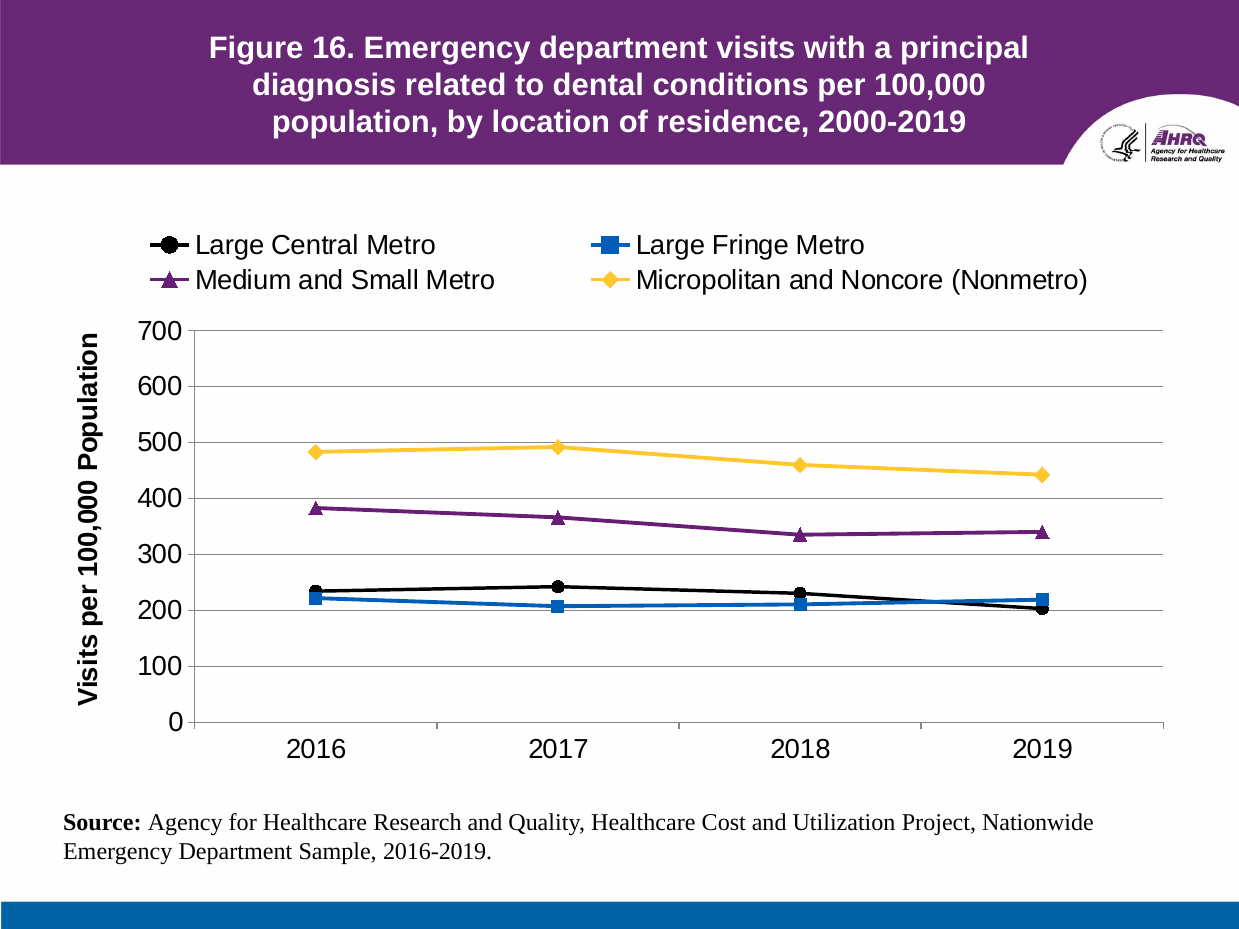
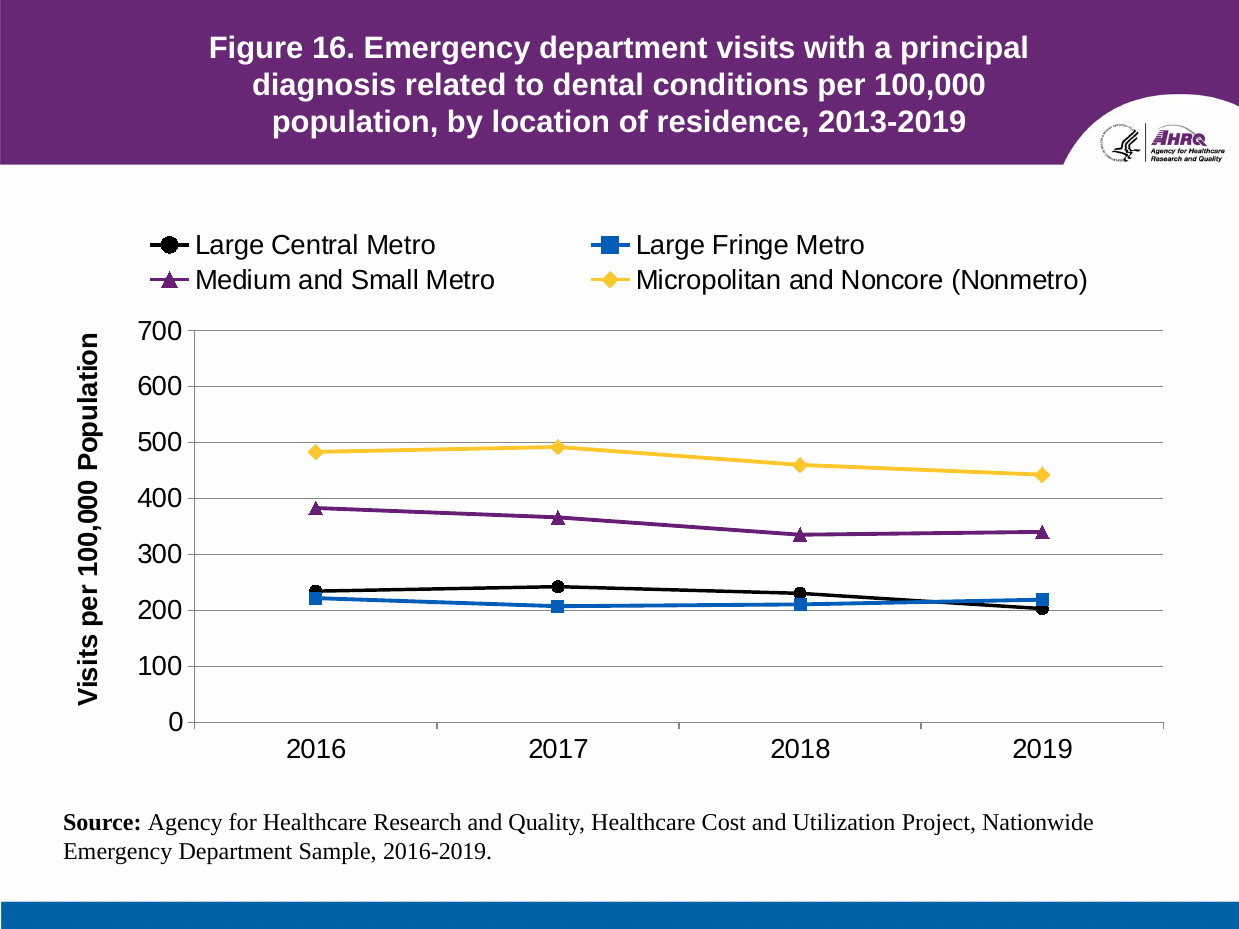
2000-2019: 2000-2019 -> 2013-2019 (892, 122)
